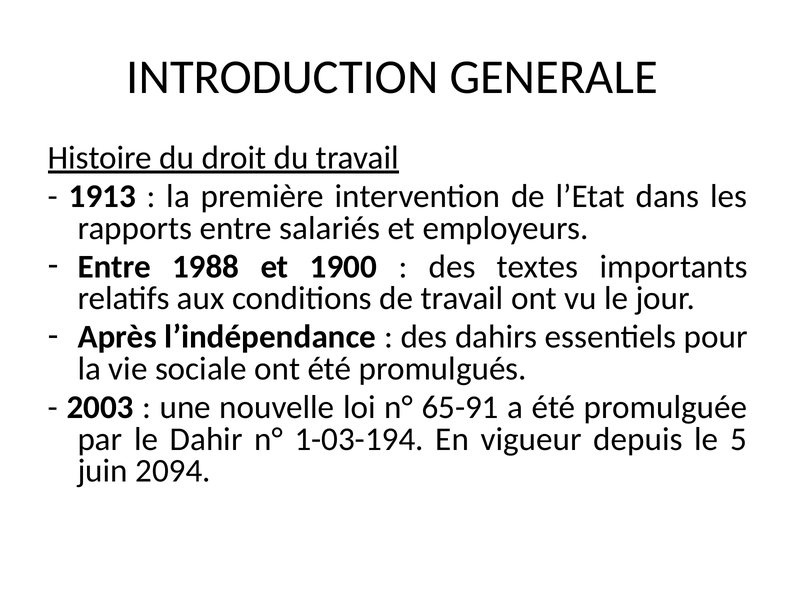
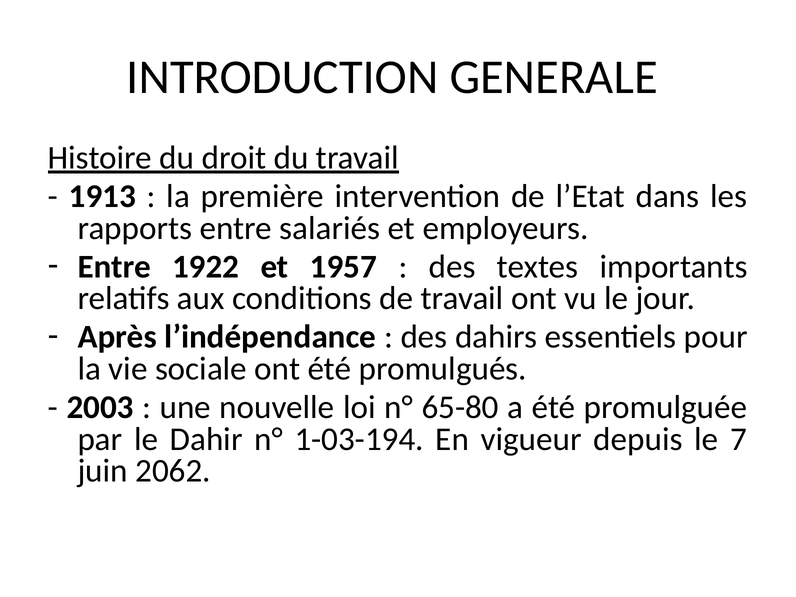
1988: 1988 -> 1922 (206, 267)
1900: 1900 -> 1957 (343, 267)
65-91: 65-91 -> 65-80 (460, 407)
5: 5 -> 7 (738, 439)
2094: 2094 -> 2062 (173, 471)
